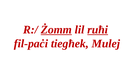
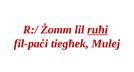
Żomm underline: present -> none (56, 30)
